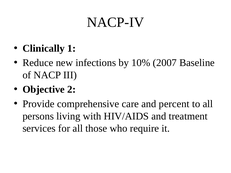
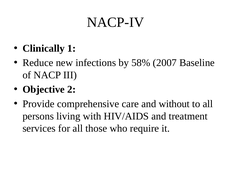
10%: 10% -> 58% (141, 63)
percent: percent -> without (174, 104)
